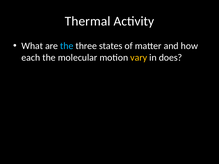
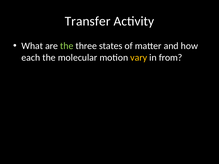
Thermal: Thermal -> Transfer (88, 21)
the colour: light blue -> light green (67, 46)
does: does -> from (171, 58)
